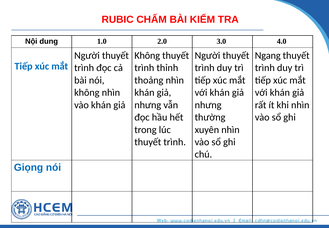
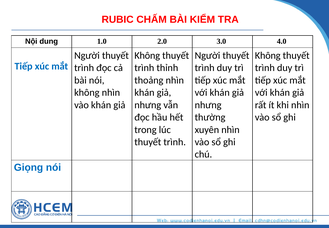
Ngang: Ngang -> Không (268, 55)
